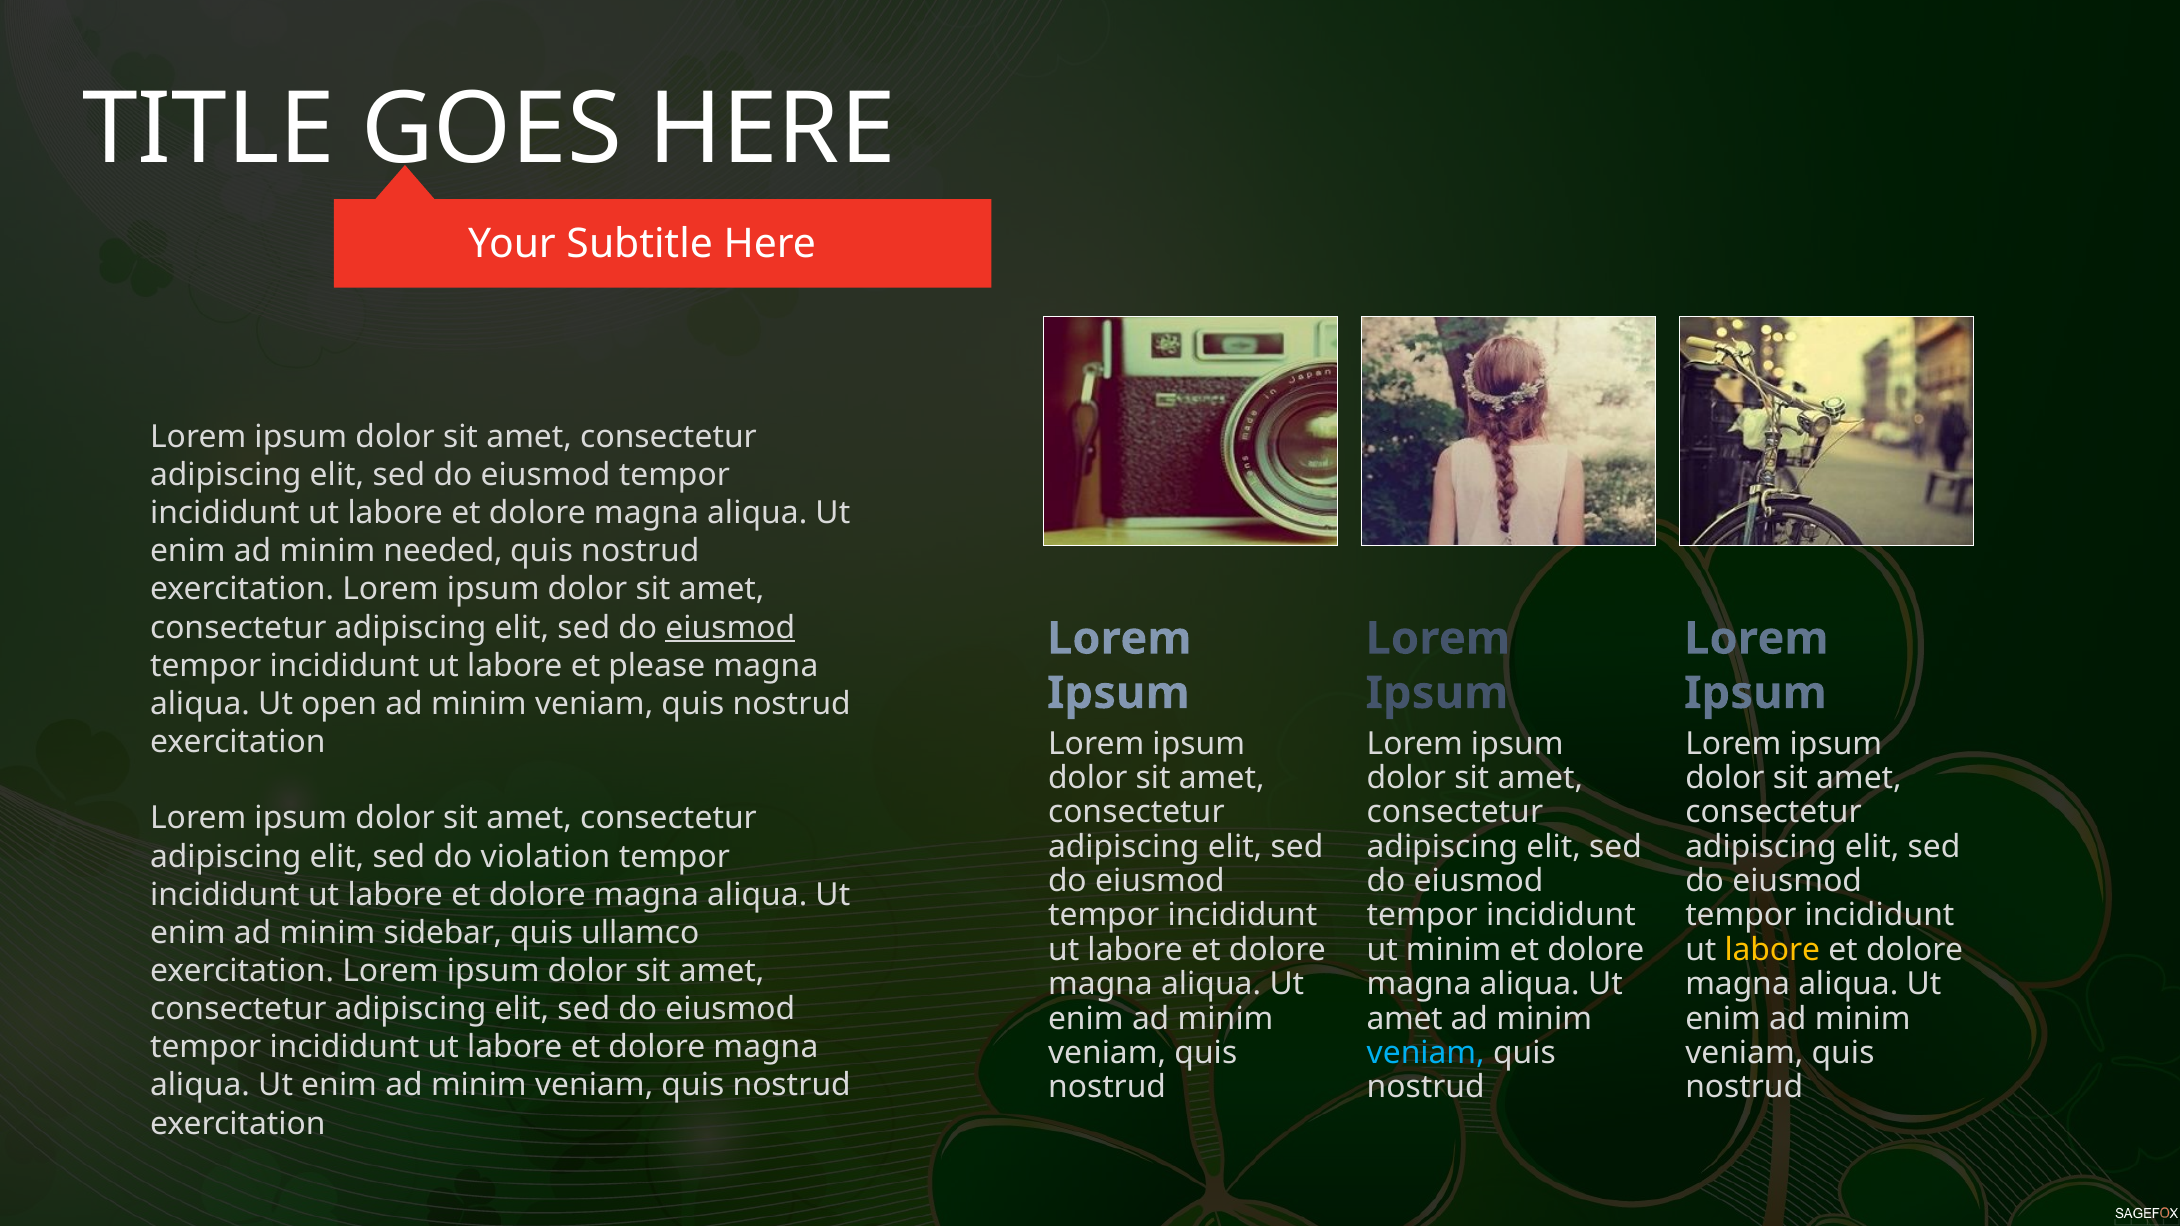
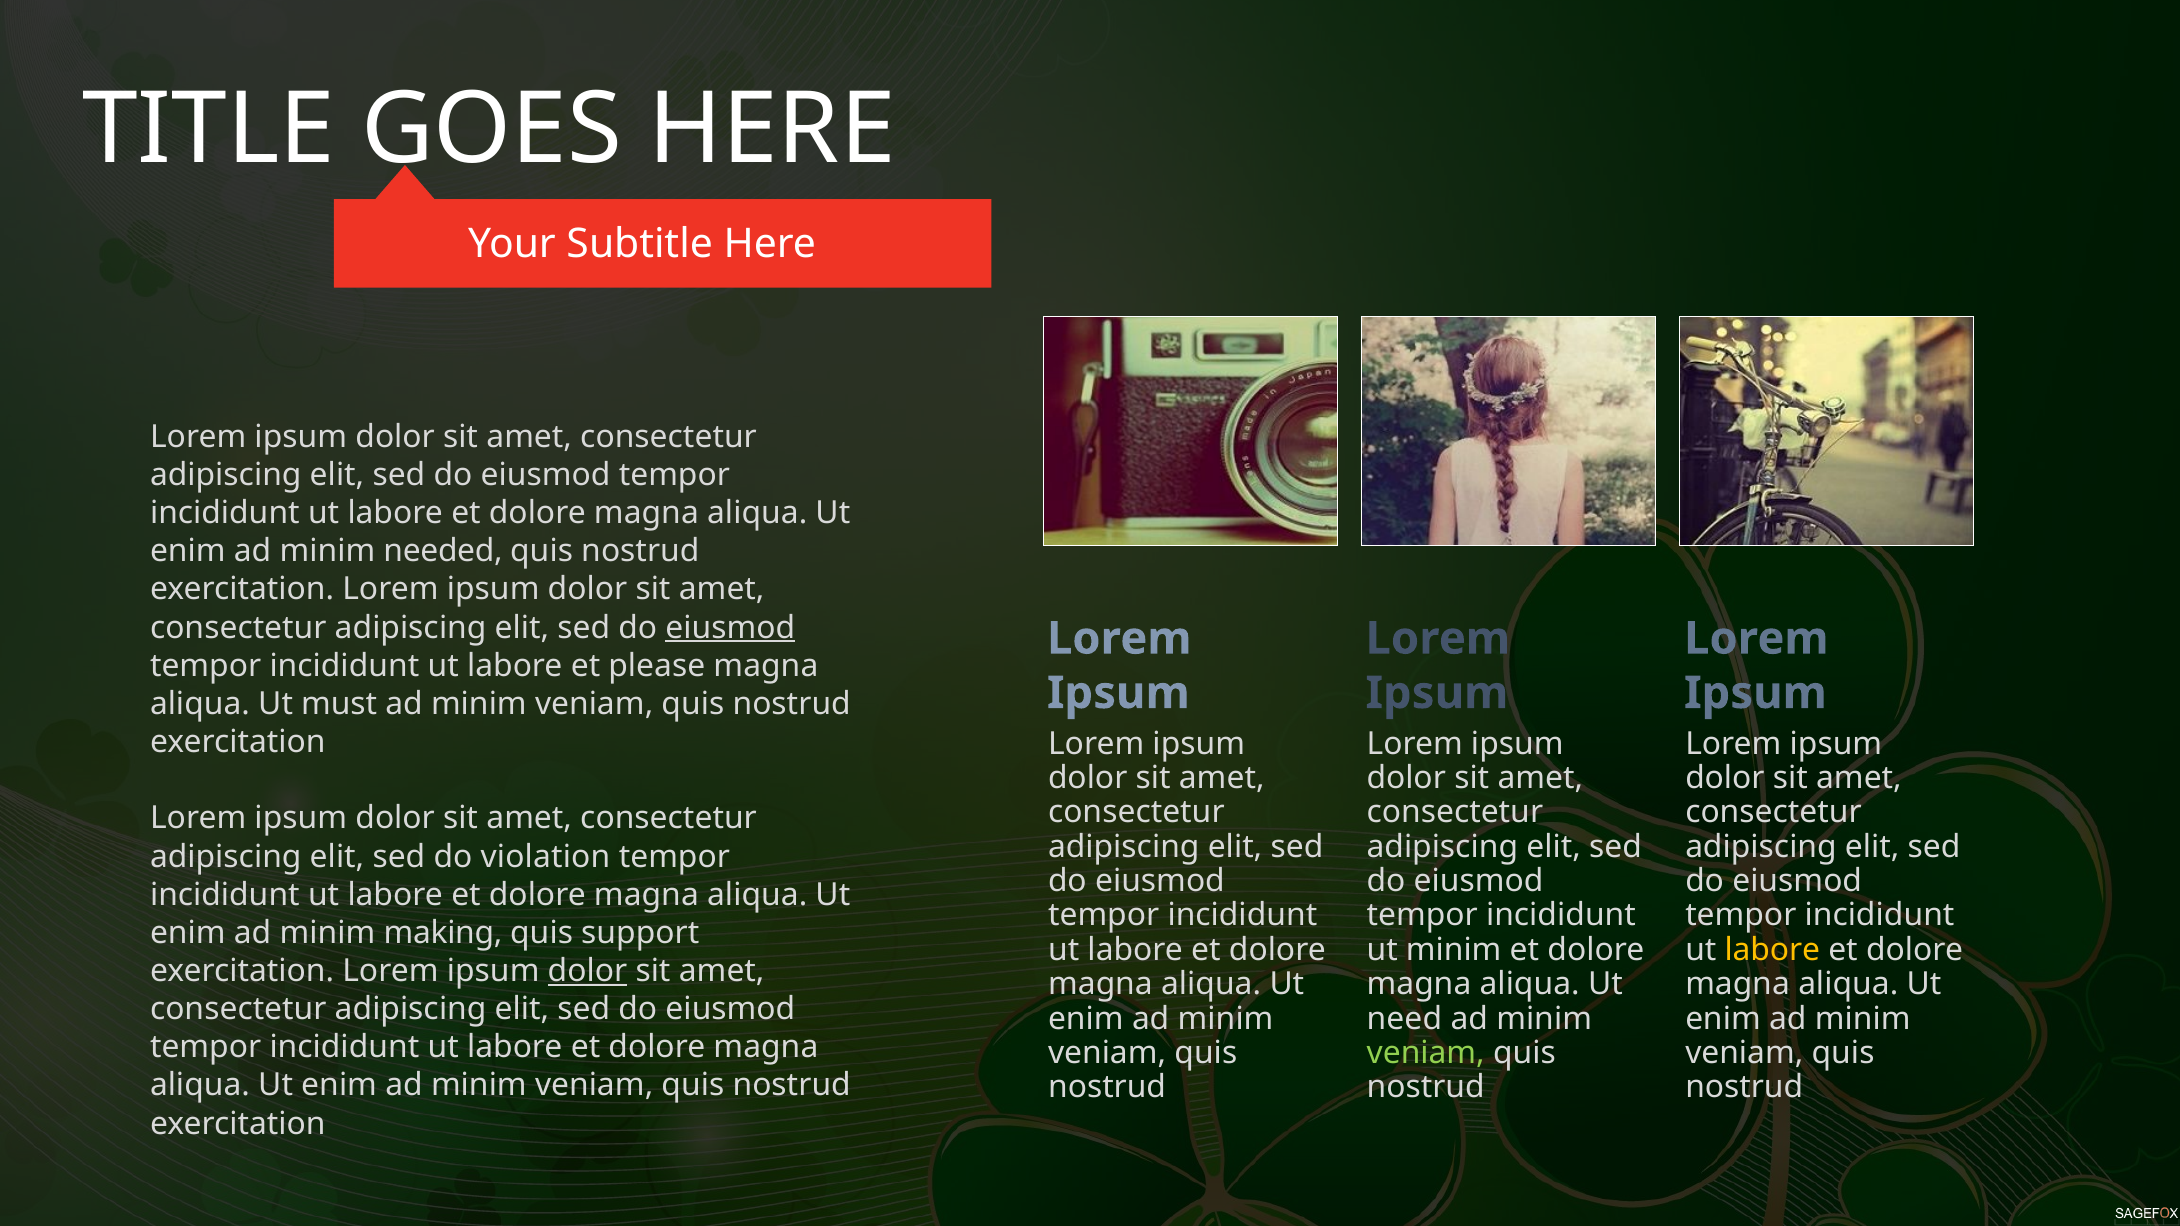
open: open -> must (339, 704)
sidebar: sidebar -> making (443, 933)
ullamco: ullamco -> support (640, 933)
dolor underline: none -> present (587, 971)
amet: amet -> need (1404, 1019)
veniam colour: light blue -> light green (1426, 1053)
